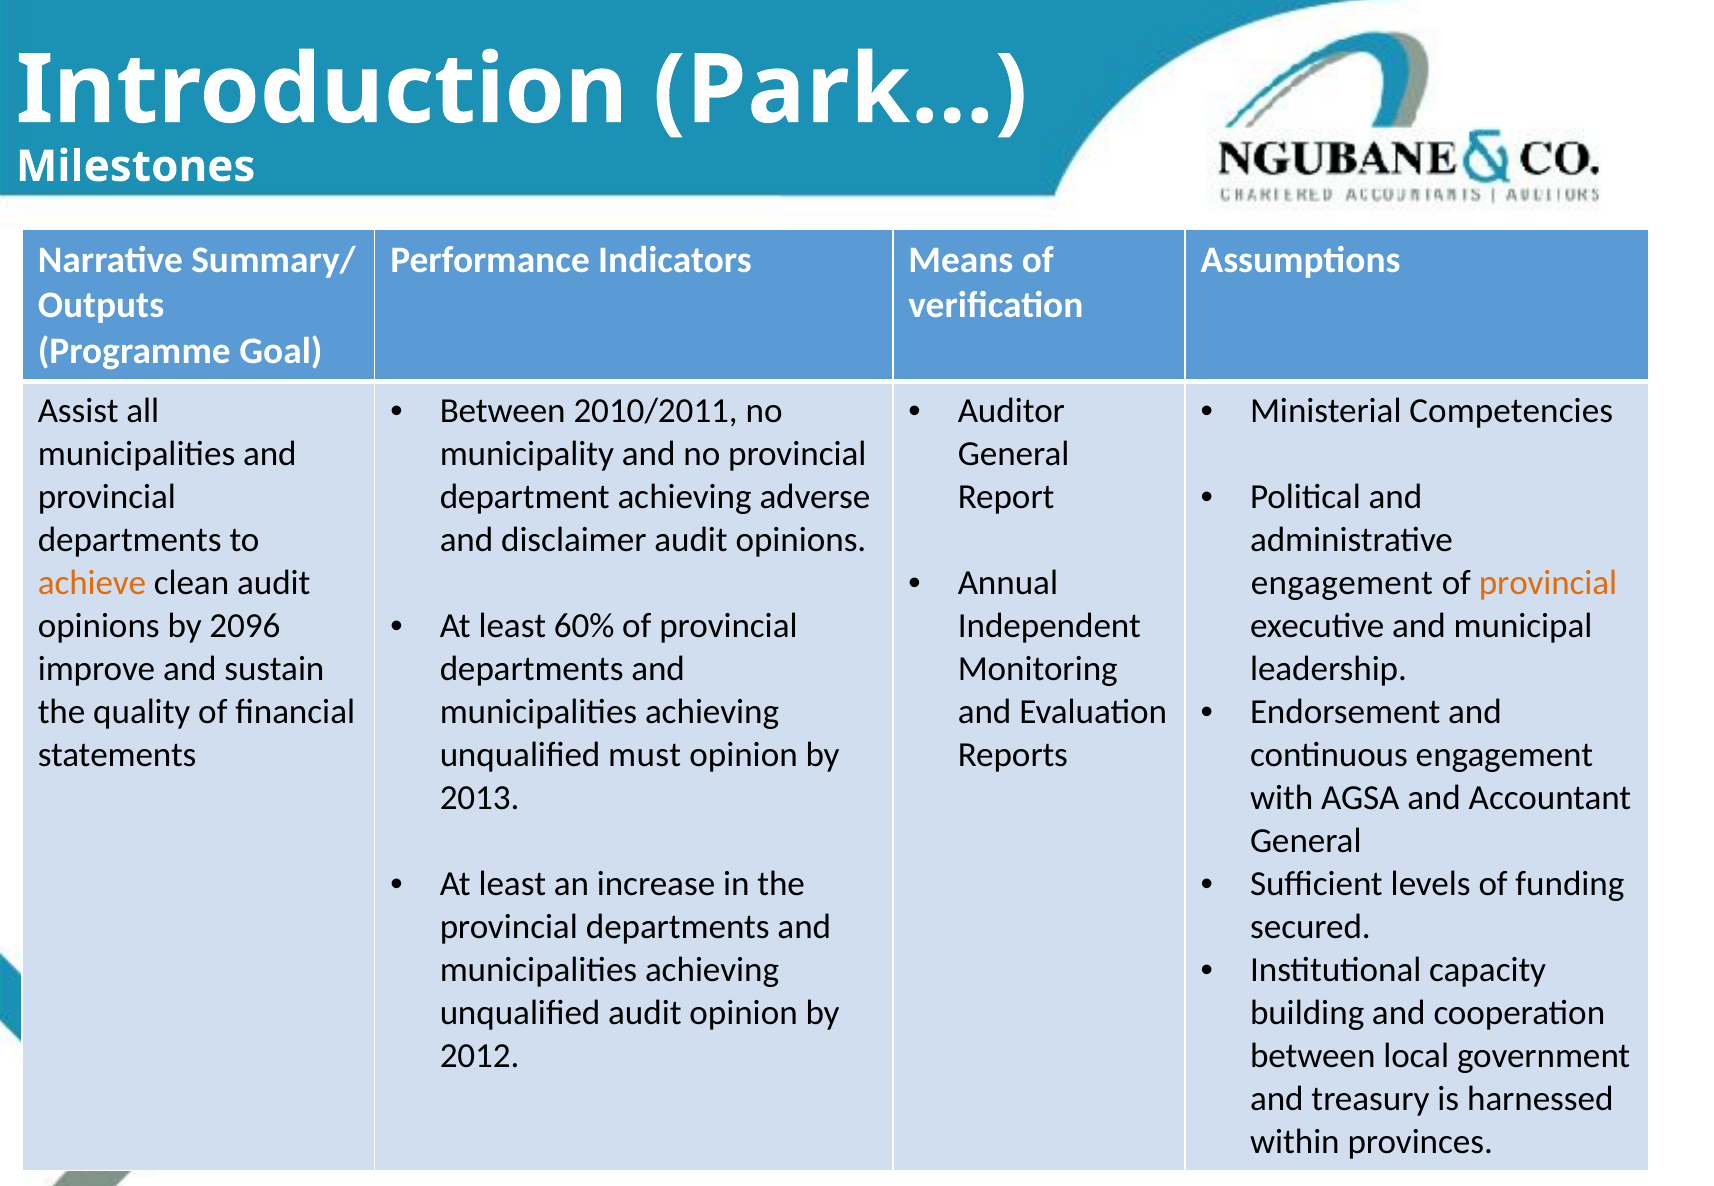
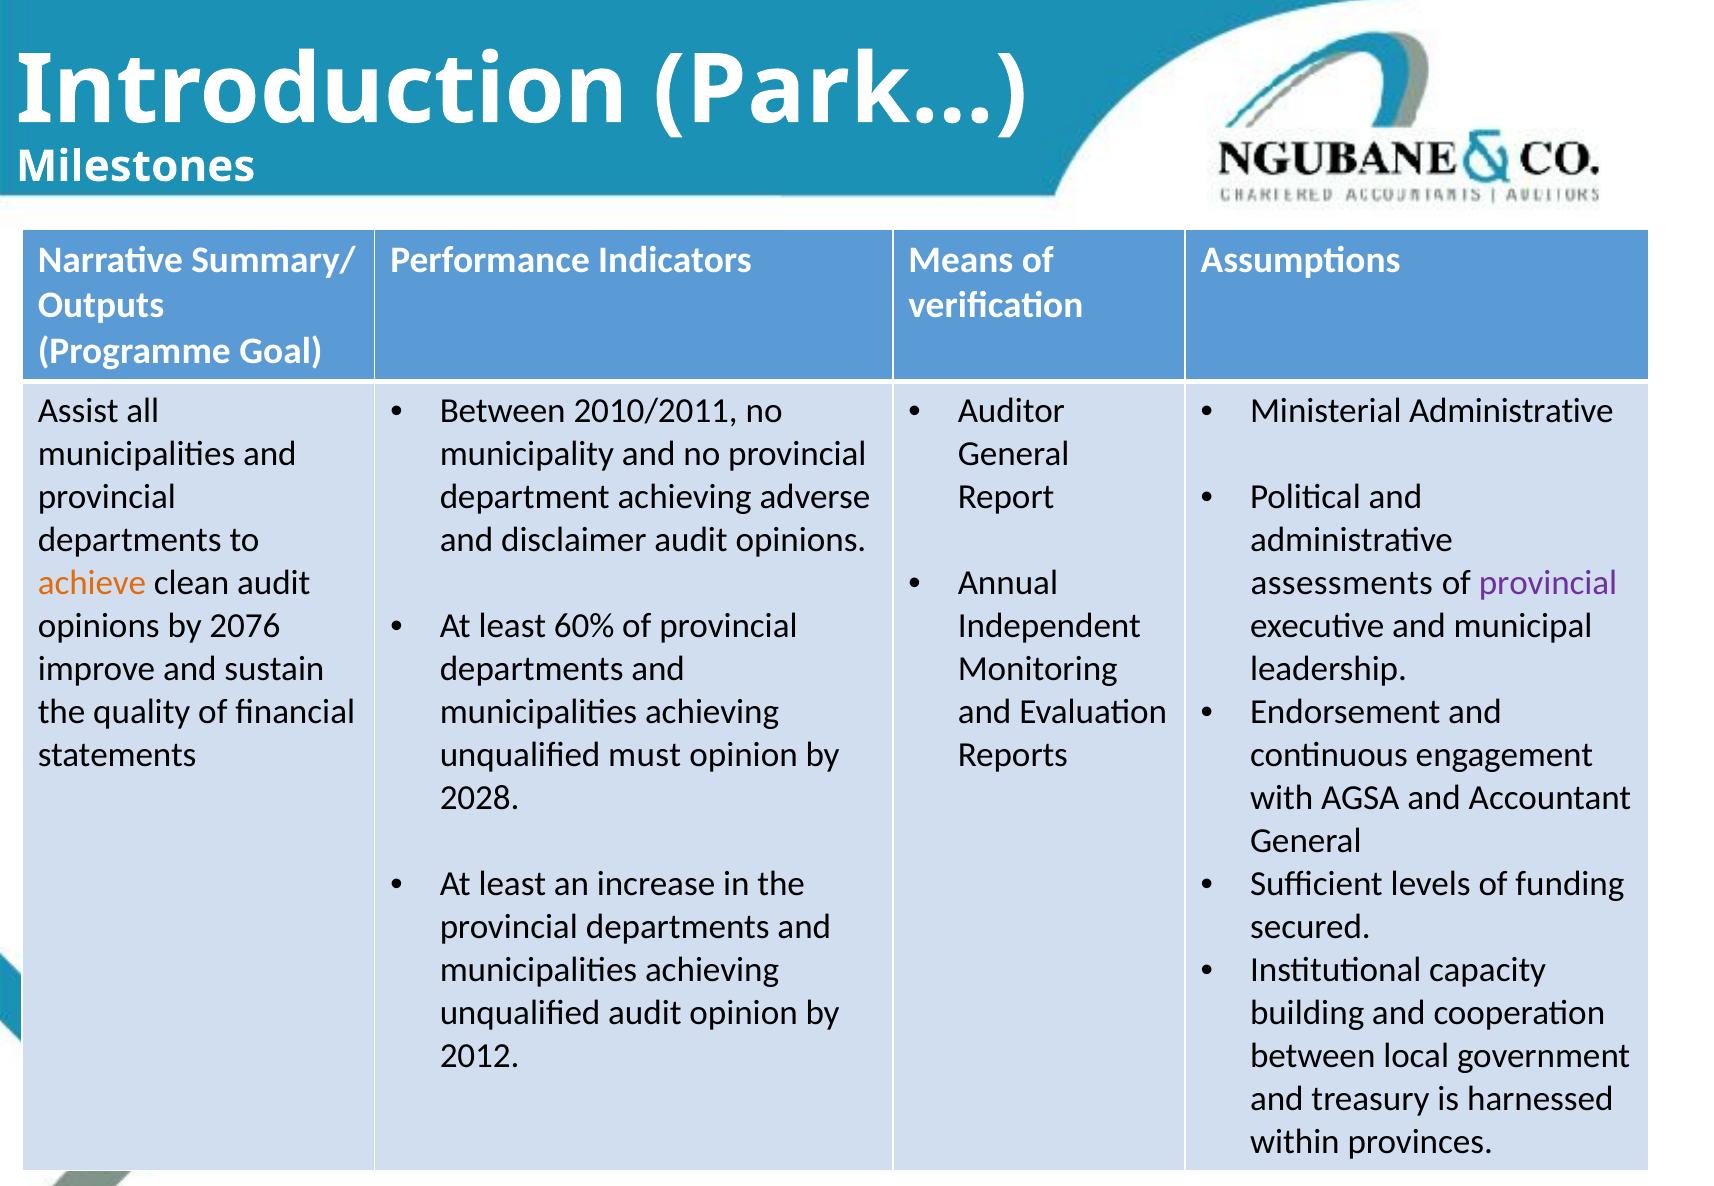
Ministerial Competencies: Competencies -> Administrative (1511, 411)
engagement: engagement -> assessments (1342, 583)
provincial colour: orange -> purple (1548, 583)
2096: 2096 -> 2076 (245, 626)
2013: 2013 -> 2028 (480, 798)
